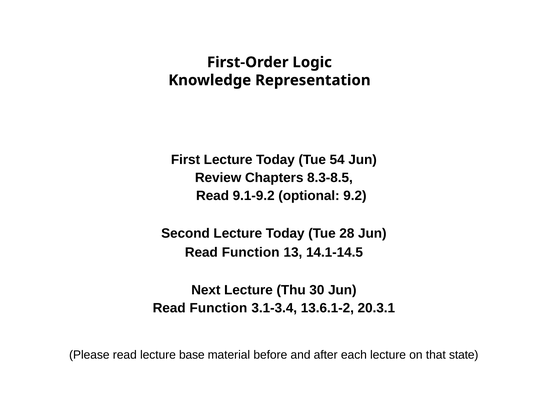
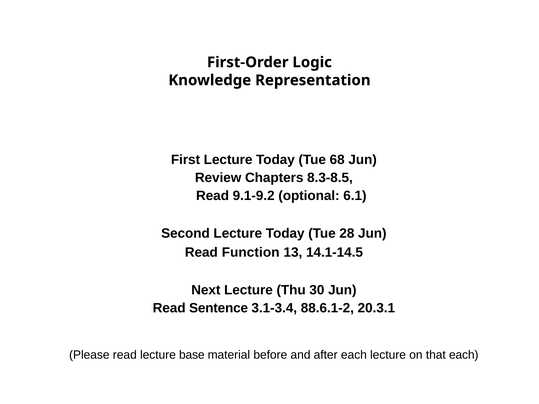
54: 54 -> 68 (337, 160)
9.2: 9.2 -> 6.1 (355, 196)
Function: Function -> Sentence (219, 308)
13.6.1-2: 13.6.1-2 -> 88.6.1-2 (327, 308)
that state: state -> each (464, 355)
